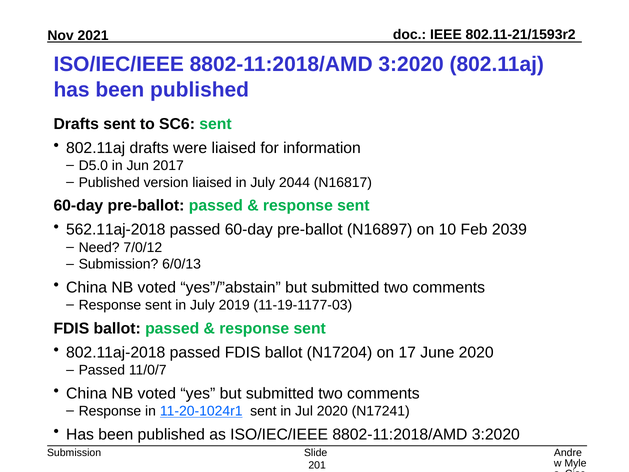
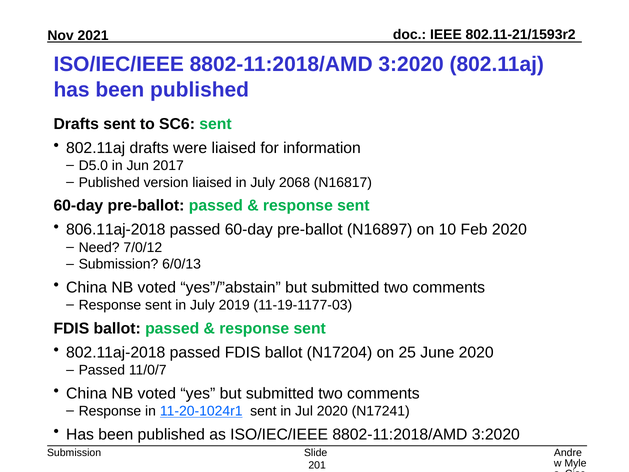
2044: 2044 -> 2068 (295, 182)
562.11aj-2018: 562.11aj-2018 -> 806.11aj-2018 (116, 230)
Feb 2039: 2039 -> 2020 (509, 230)
17: 17 -> 25 (407, 352)
